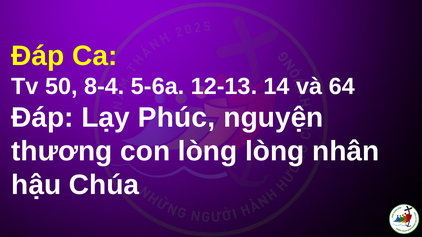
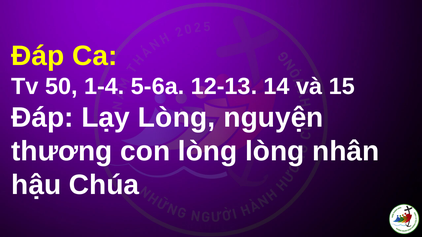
8-4: 8-4 -> 1-4 (104, 87)
64: 64 -> 15 (342, 87)
Lạy Phúc: Phúc -> Lòng (177, 118)
